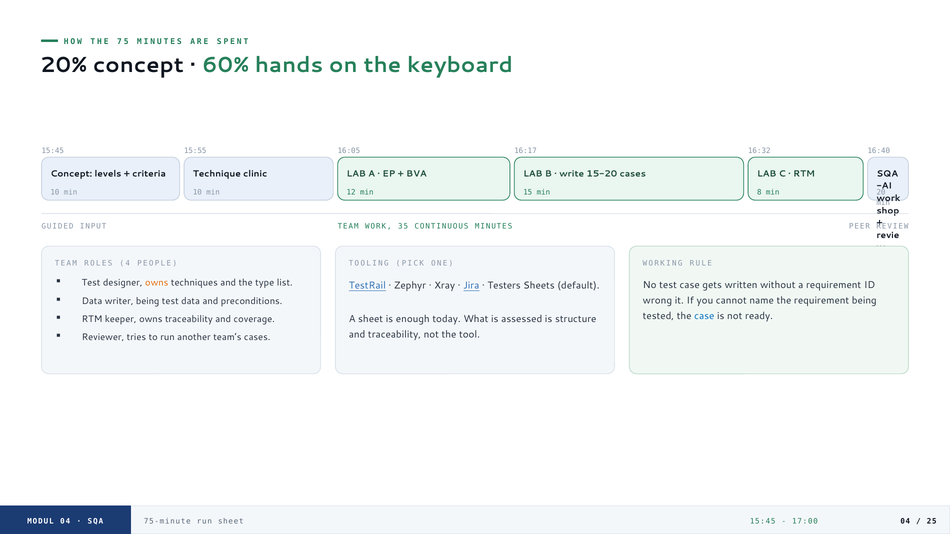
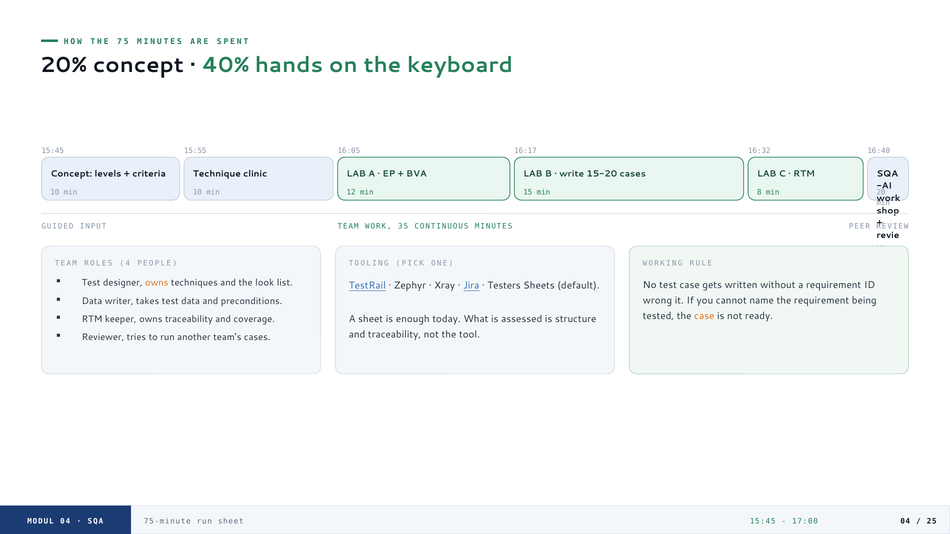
60%: 60% -> 40% (226, 65)
type: type -> look (265, 283)
writer being: being -> takes (148, 301)
case colour: blue -> orange (704, 316)
